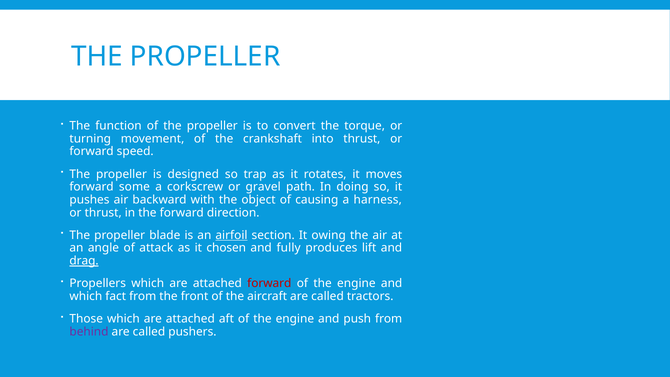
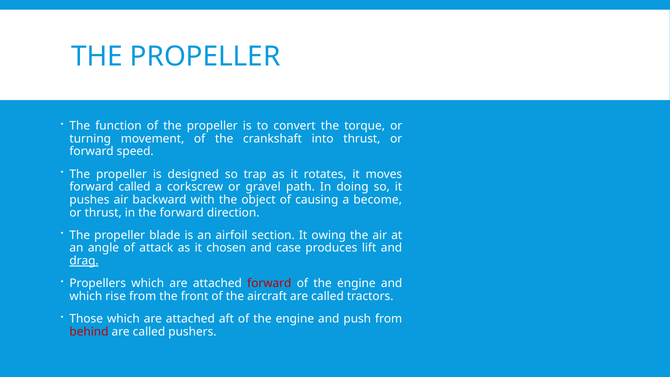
forward some: some -> called (135, 187)
harness: harness -> become (378, 200)
airfoil underline: present -> none (231, 235)
fully: fully -> case (289, 248)
fact: fact -> rise (116, 296)
behind colour: purple -> red (89, 332)
